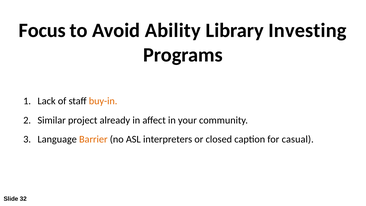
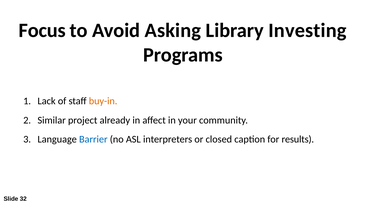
Ability: Ability -> Asking (173, 30)
Barrier colour: orange -> blue (93, 139)
casual: casual -> results (298, 139)
